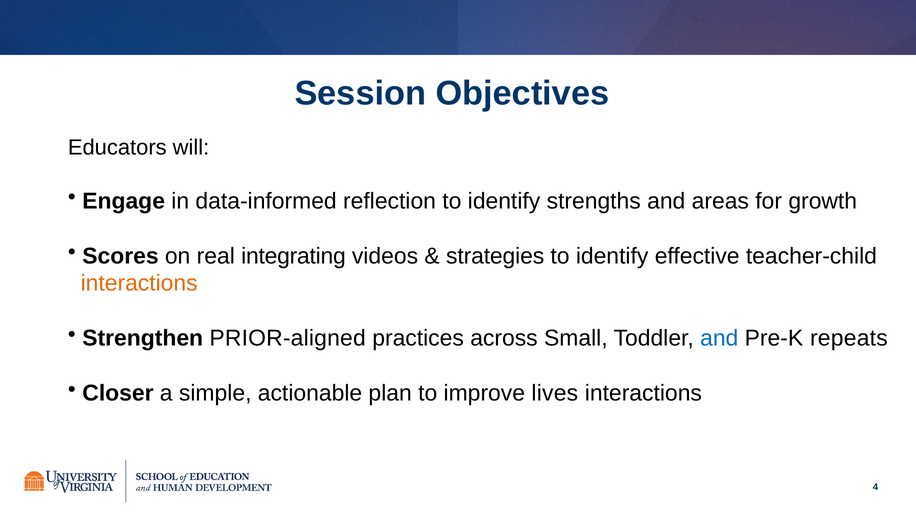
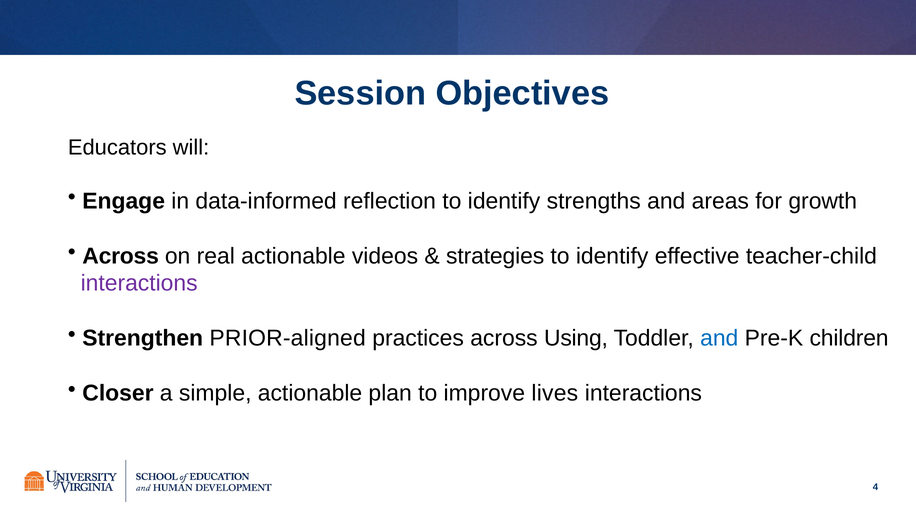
Scores: Scores -> Across (121, 256)
real integrating: integrating -> actionable (293, 256)
interactions colour: orange -> purple (139, 284)
Small: Small -> Using (576, 339)
repeats: repeats -> children (849, 339)
